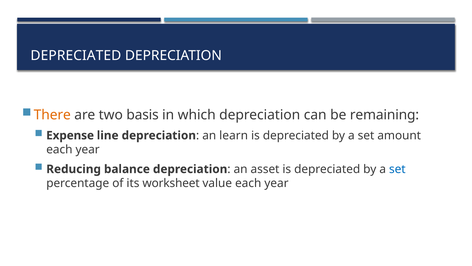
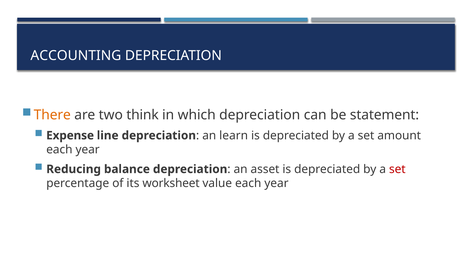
DEPRECIATED: DEPRECIATED -> ACCOUNTING (76, 55)
basis: basis -> think (143, 115)
remaining: remaining -> statement (384, 115)
set colour: blue -> red (397, 169)
